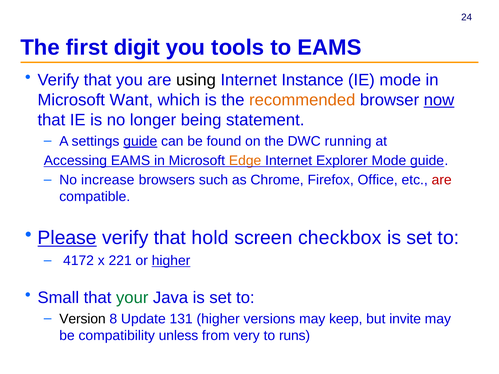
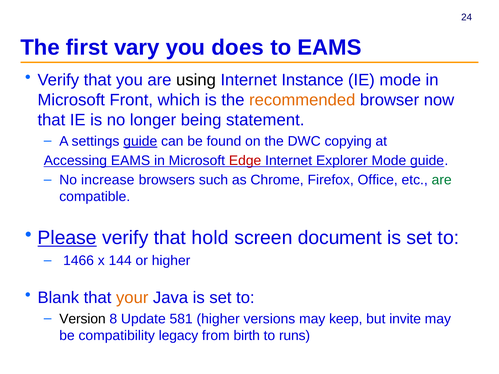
digit: digit -> vary (137, 48)
tools: tools -> does (238, 48)
Want: Want -> Front (131, 100)
now underline: present -> none (439, 100)
running: running -> copying (348, 141)
Edge colour: orange -> red (245, 161)
are colour: red -> green (442, 180)
checkbox: checkbox -> document (340, 238)
4172: 4172 -> 1466 (79, 261)
221: 221 -> 144 (120, 261)
higher underline: present -> none (171, 261)
Small: Small -> Blank (58, 298)
your colour: green -> orange (132, 298)
131: 131 -> 581 (181, 319)
unless: unless -> legacy (178, 336)
very: very -> birth (247, 336)
